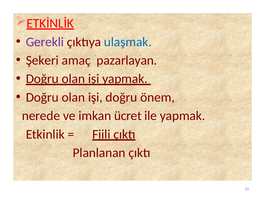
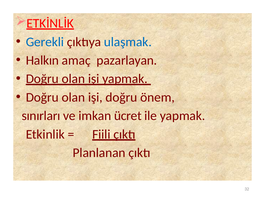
Gerekli colour: purple -> blue (45, 42)
Şekeri: Şekeri -> Halkın (42, 61)
nerede: nerede -> sınırları (41, 116)
